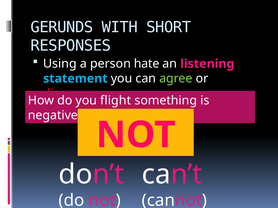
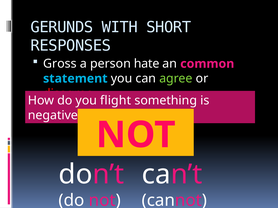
Using: Using -> Gross (60, 64)
listening: listening -> common (207, 64)
